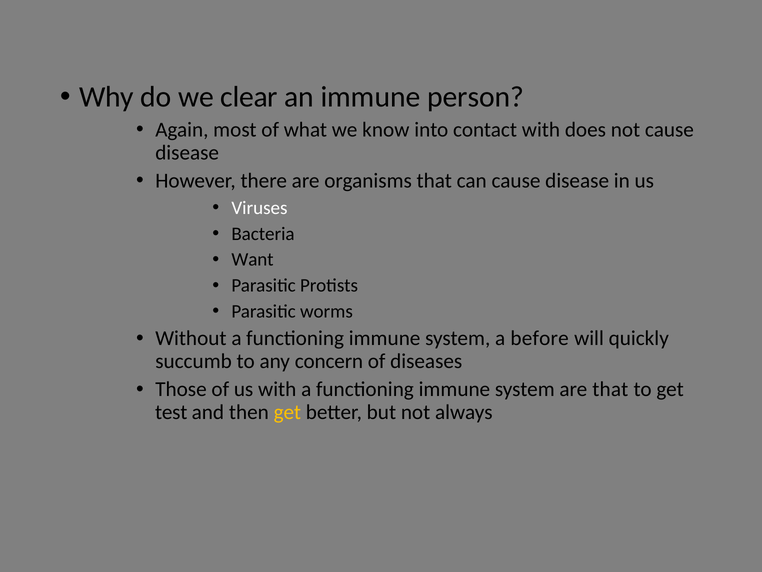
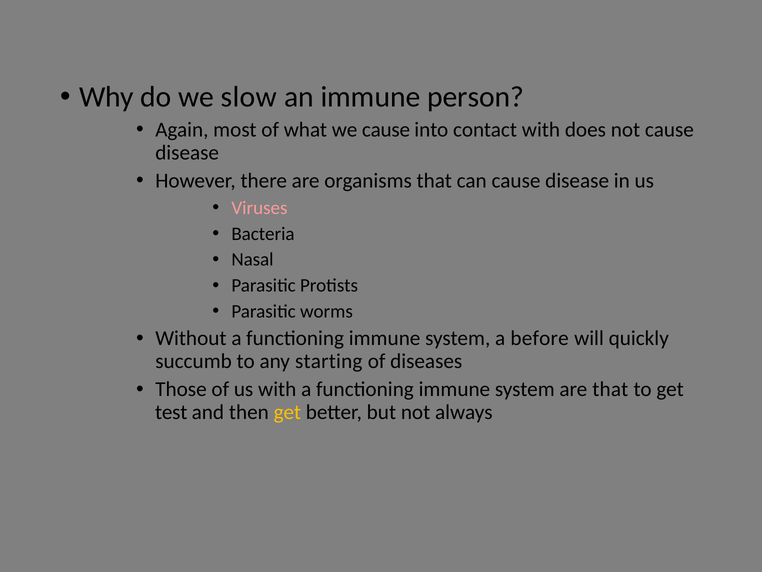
clear: clear -> slow (249, 97)
we know: know -> cause (386, 130)
Viruses colour: white -> pink (259, 208)
Want: Want -> Nasal (252, 259)
concern: concern -> starting (329, 361)
